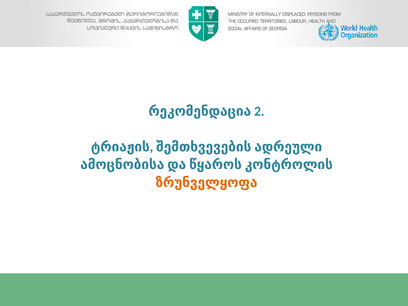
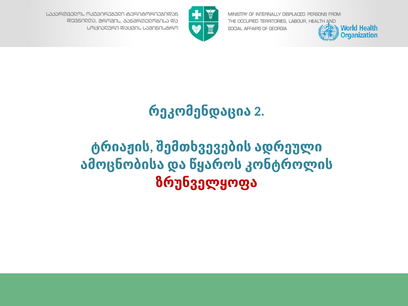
ზრუნველყოფა colour: orange -> red (207, 183)
